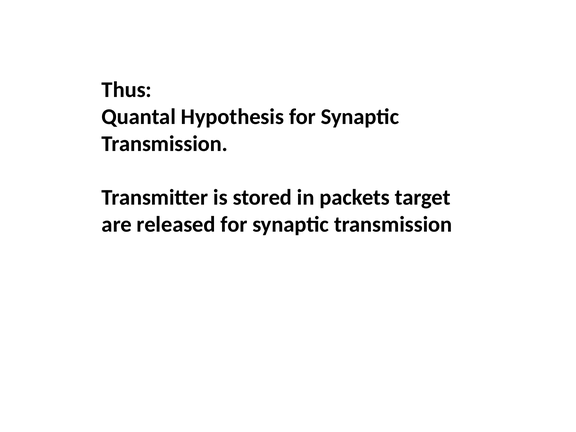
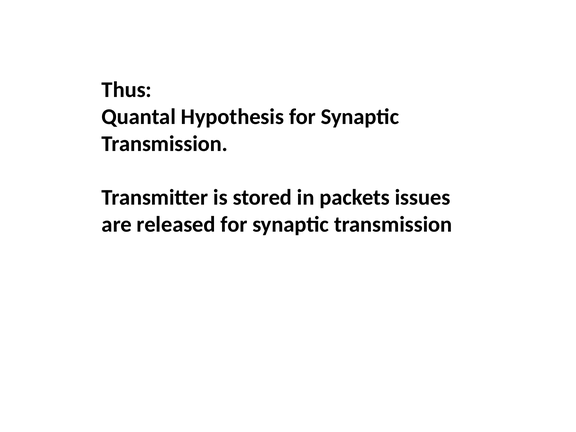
target: target -> issues (423, 197)
